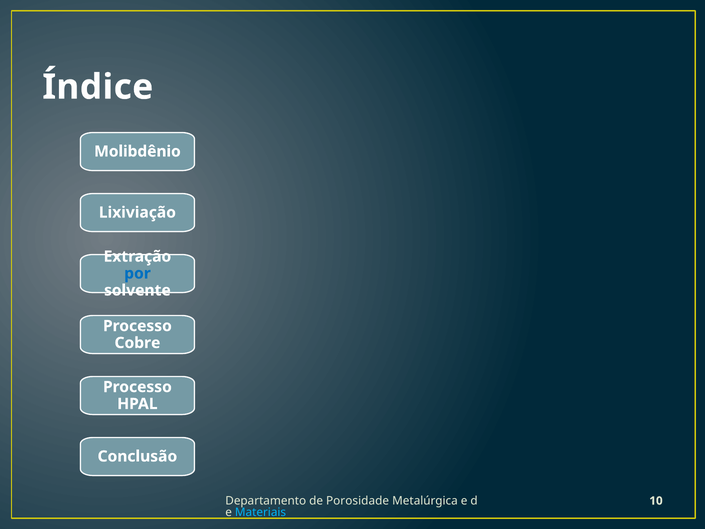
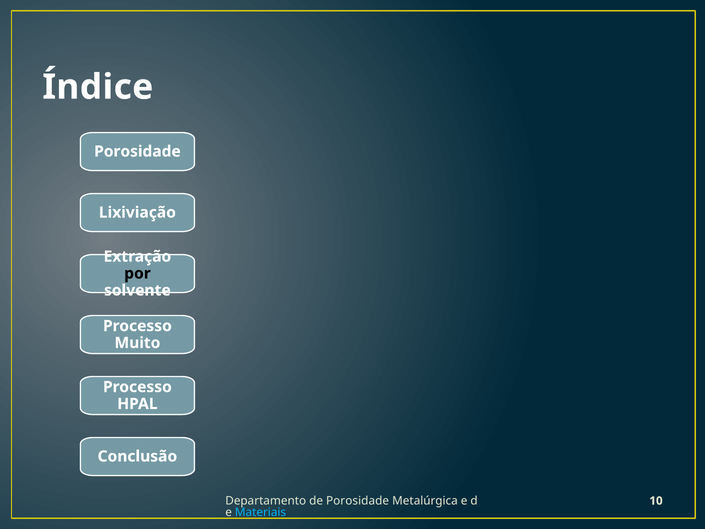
Molibdênio: Molibdênio -> Porosidade (137, 151)
por colour: blue -> black (137, 273)
Cobre: Cobre -> Muito (137, 343)
